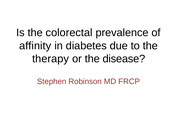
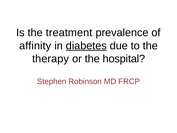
colorectal: colorectal -> treatment (69, 33)
diabetes underline: none -> present (86, 46)
disease: disease -> hospital (124, 59)
